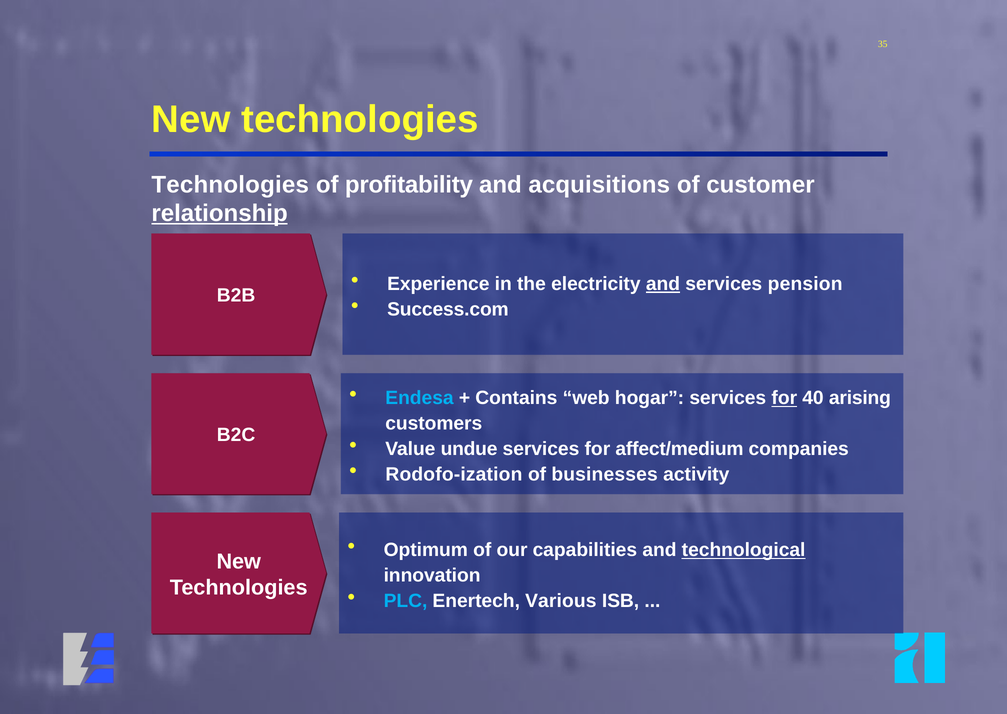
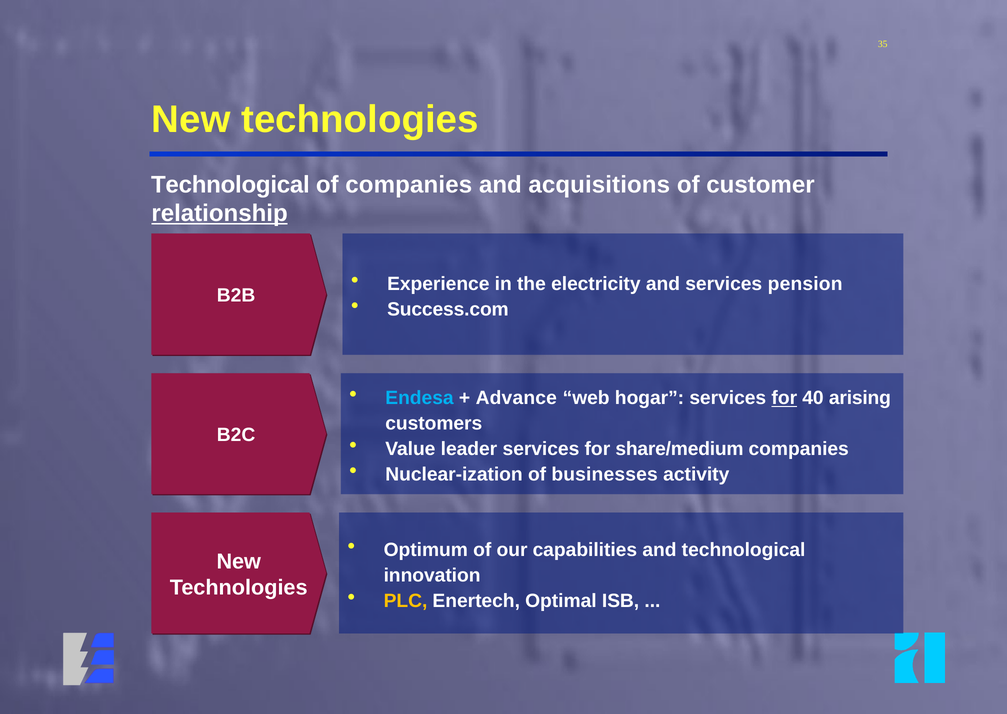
Technologies: Technologies -> Technological (230, 185)
of profitability: profitability -> companies (409, 185)
and underline: present -> none (663, 284)
Contains: Contains -> Advance (516, 398)
undue: undue -> leader (469, 449)
affect/medium: affect/medium -> share/medium (679, 449)
Rodofo-ization: Rodofo-ization -> Nuclear-ization (454, 474)
technological underline: present -> none (744, 550)
PLC colour: light blue -> yellow (406, 601)
Various: Various -> Optimal (561, 601)
